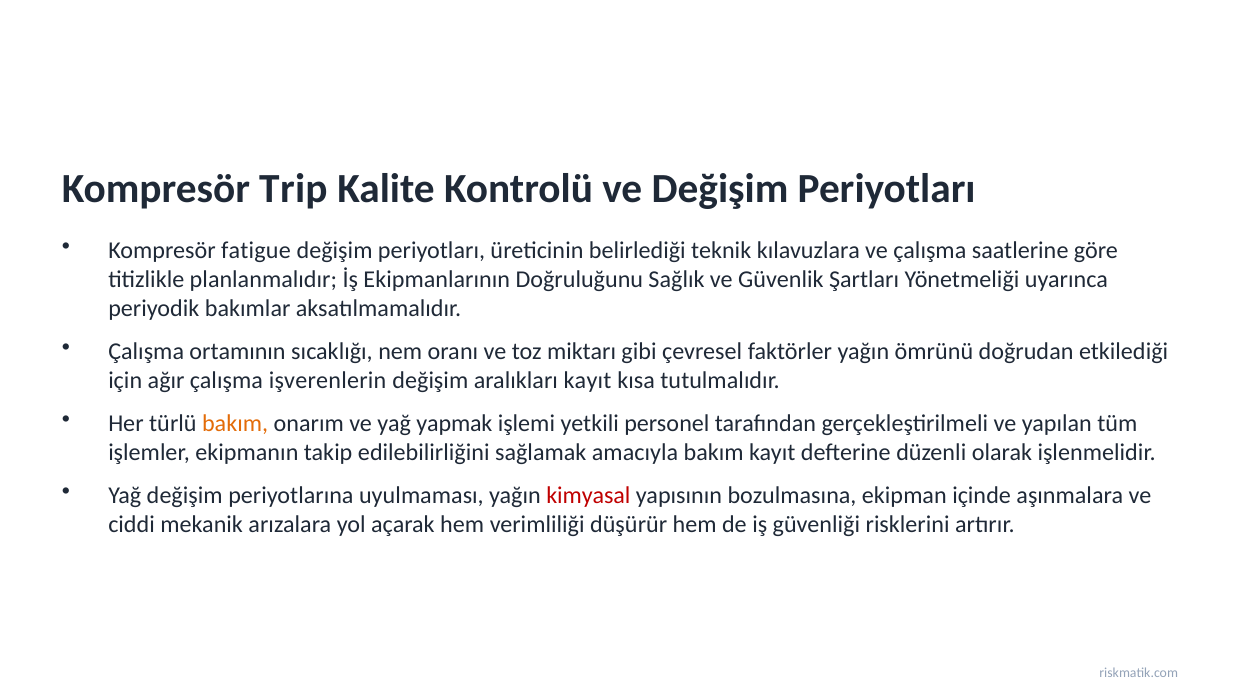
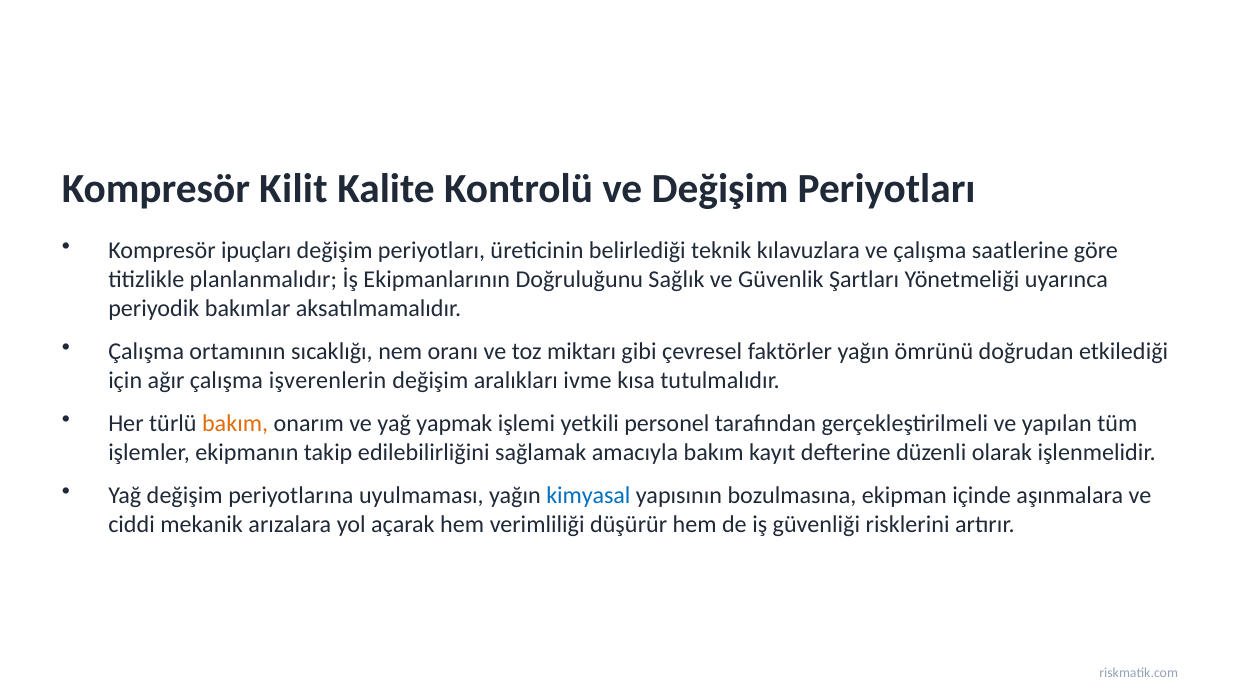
Trip: Trip -> Kilit (293, 188)
fatigue: fatigue -> ipuçları (256, 251)
aralıkları kayıt: kayıt -> ivme (588, 380)
kimyasal colour: red -> blue (588, 495)
